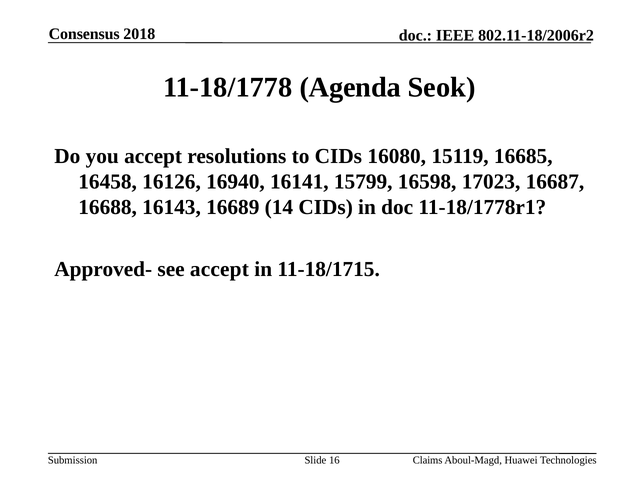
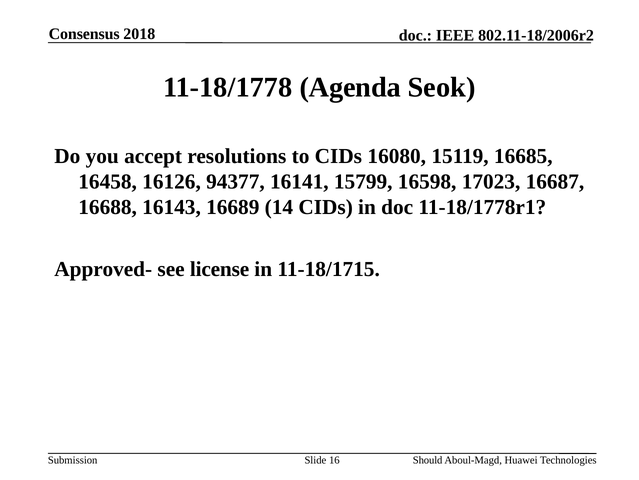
16940: 16940 -> 94377 (235, 181)
see accept: accept -> license (220, 269)
Claims: Claims -> Should (428, 460)
